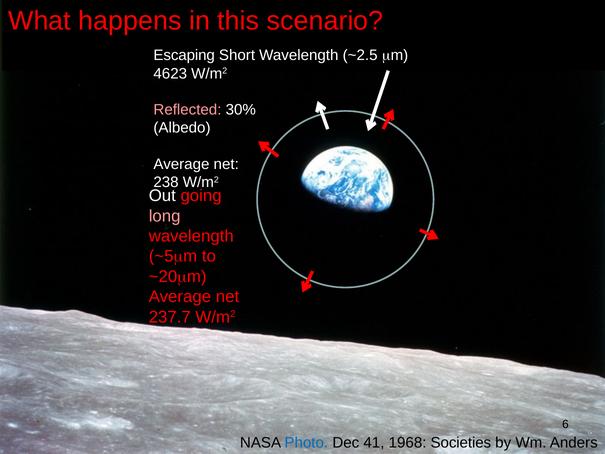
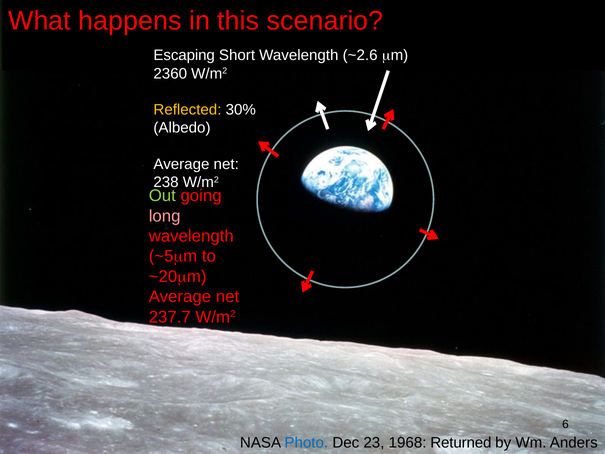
~2.5: ~2.5 -> ~2.6 (360, 55)
4623: 4623 -> 2360 (170, 73)
Reflected colour: pink -> yellow (187, 110)
Out colour: white -> light green (162, 196)
41: 41 -> 23 (374, 443)
Societies: Societies -> Returned (461, 443)
